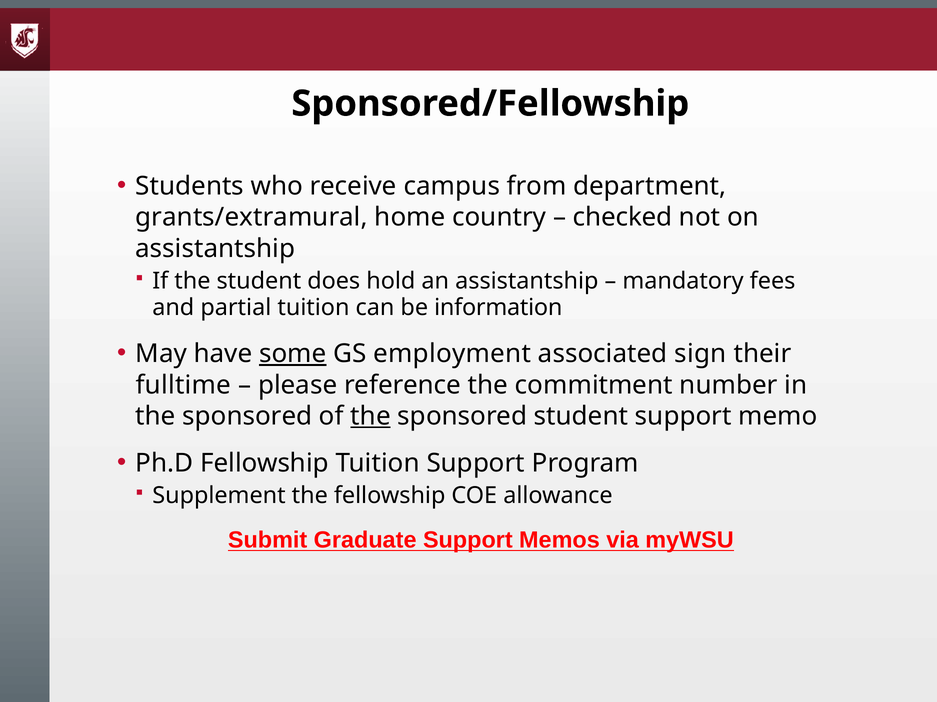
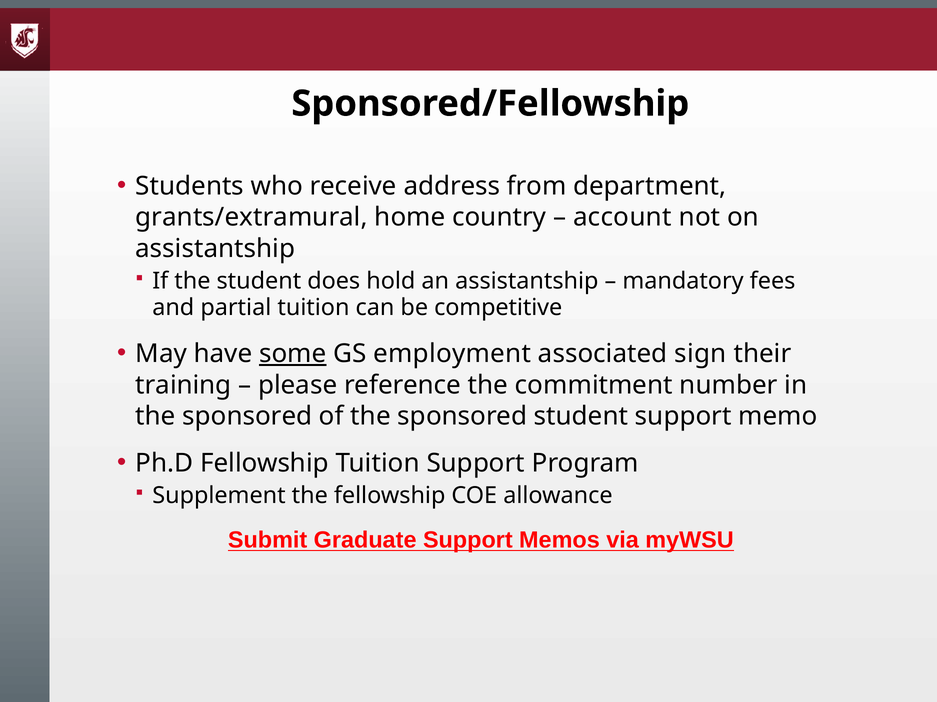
campus: campus -> address (452, 186)
checked: checked -> account (622, 217)
information: information -> competitive (498, 308)
fulltime: fulltime -> training (183, 385)
the underline: present -> none (371, 417)
